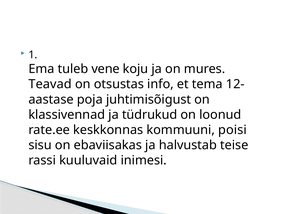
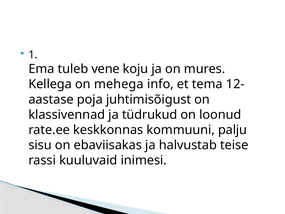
Teavad: Teavad -> Kellega (50, 84)
otsustas: otsustas -> mehega (119, 84)
poisi: poisi -> palju (233, 130)
